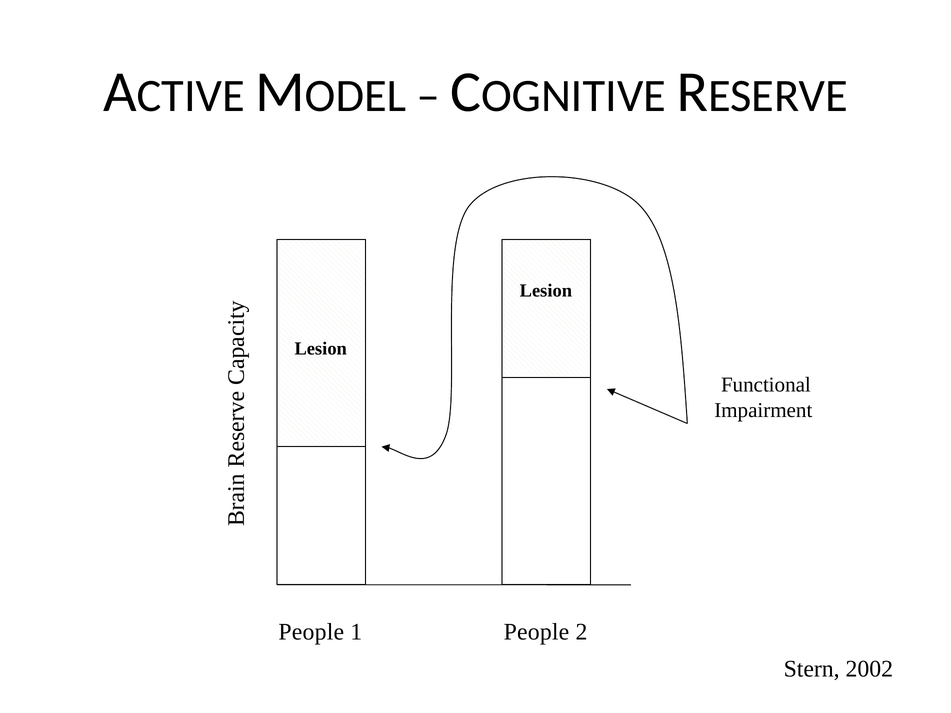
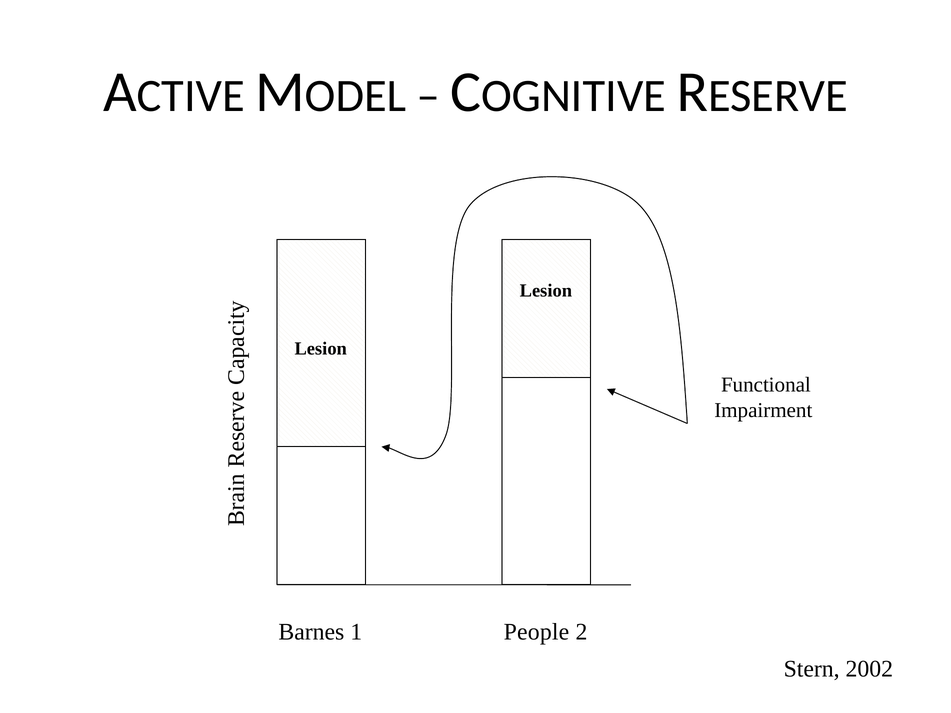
People: People -> Barnes (311, 632)
